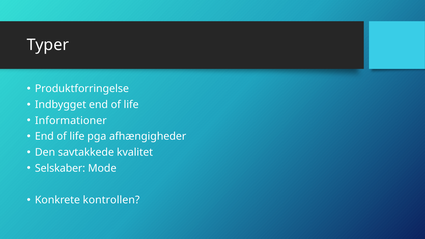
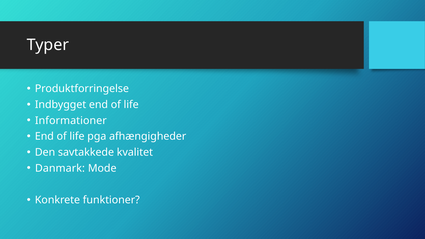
Selskaber: Selskaber -> Danmark (60, 168)
kontrollen: kontrollen -> funktioner (111, 200)
